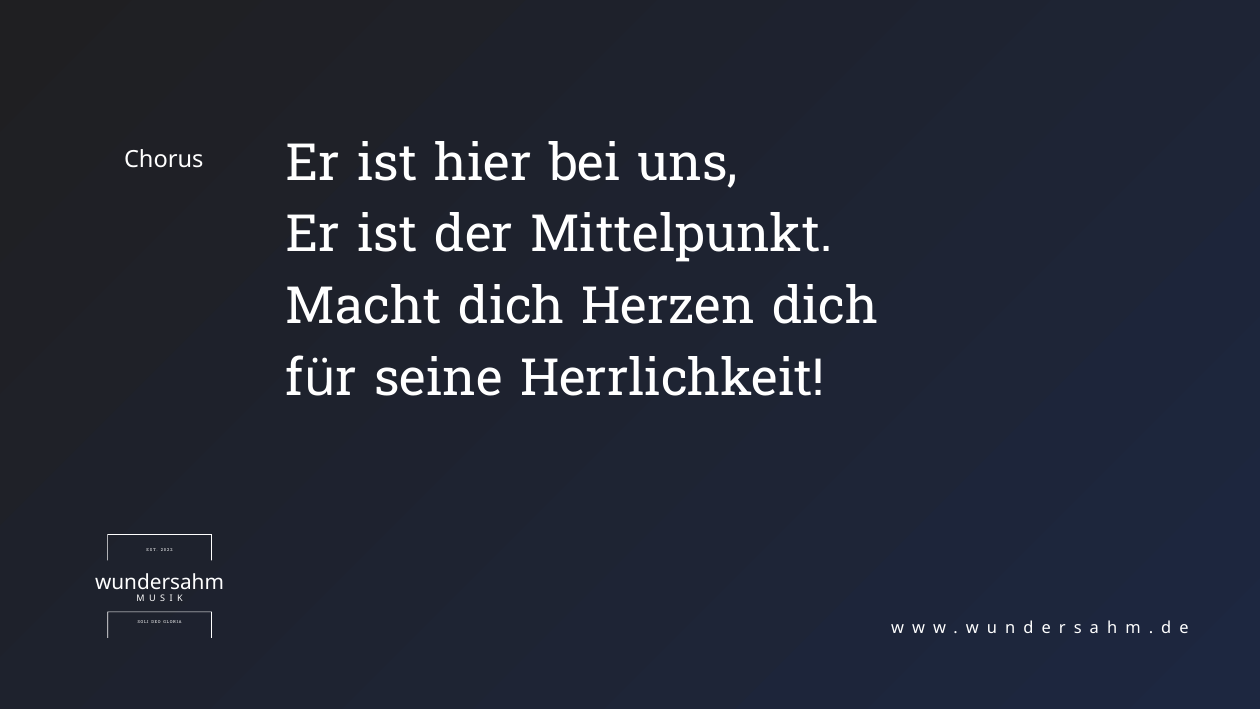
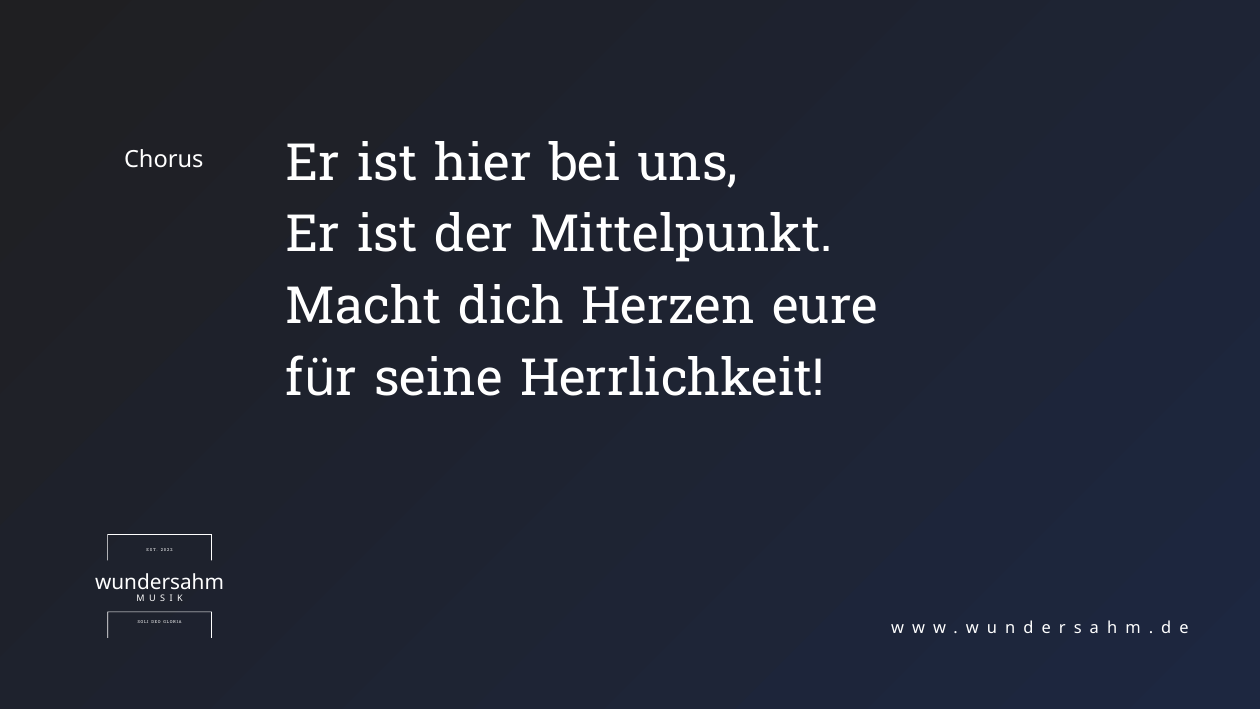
Herzen dich: dich -> eure (825, 307)
